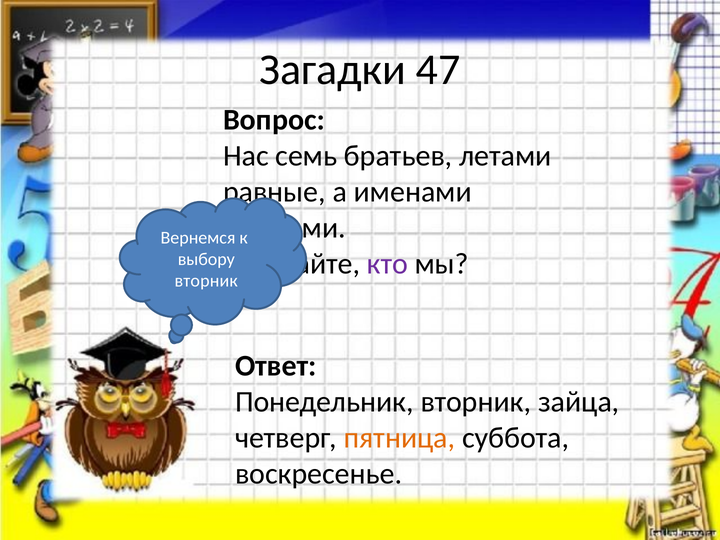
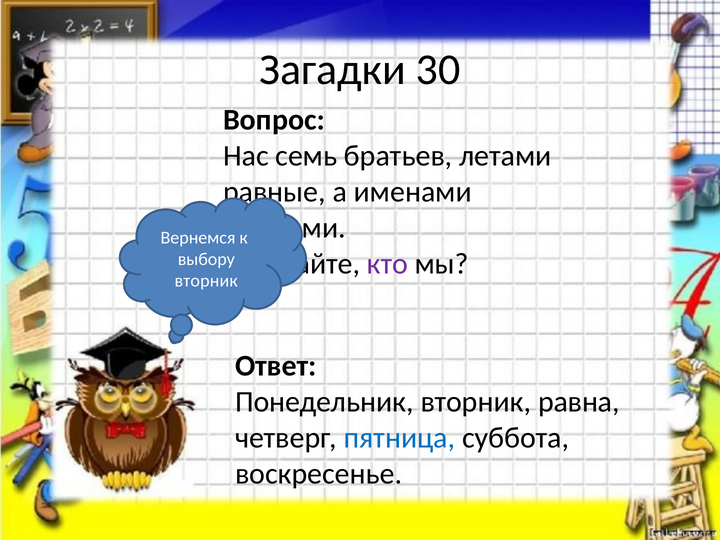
47: 47 -> 30 (438, 70)
зайца: зайца -> равна (579, 402)
пятница colour: orange -> blue (399, 438)
